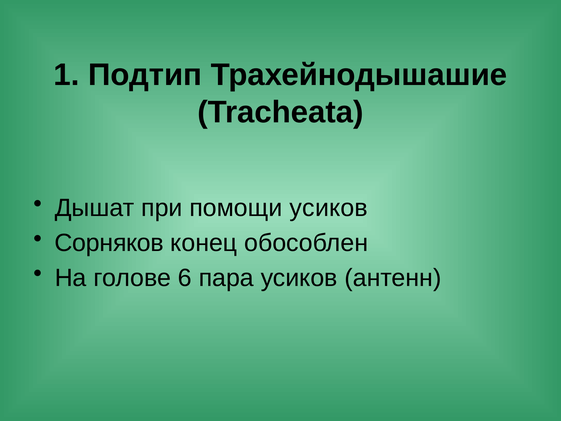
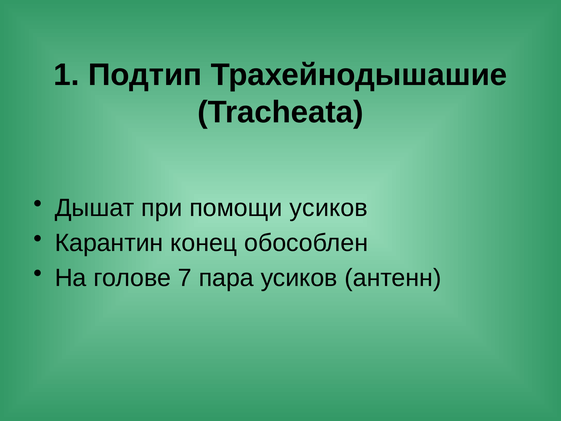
Сорняков: Сорняков -> Карантин (109, 243)
6: 6 -> 7 (185, 278)
